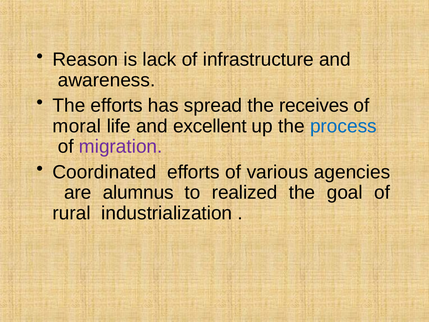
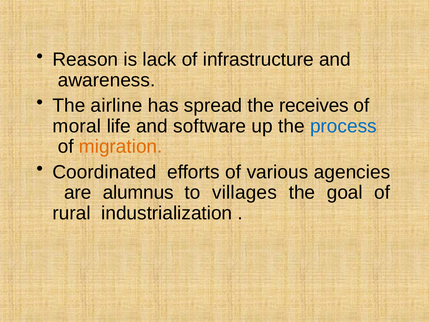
The efforts: efforts -> airline (117, 105)
excellent: excellent -> software (210, 126)
migration colour: purple -> orange (121, 147)
realized: realized -> villages (245, 192)
